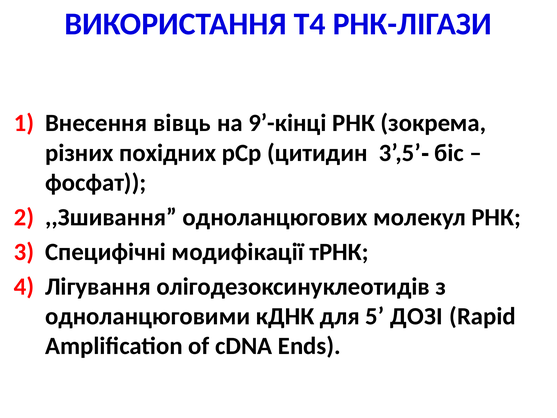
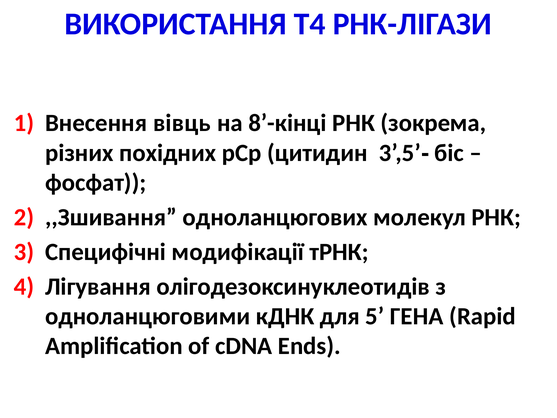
9’-кінці: 9’-кінці -> 8’-кінці (287, 123)
ДОЗІ: ДОЗІ -> ГЕНА (417, 316)
